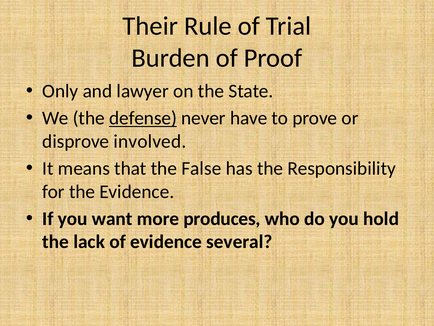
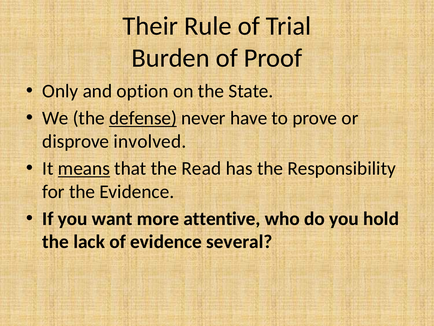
lawyer: lawyer -> option (143, 91)
means underline: none -> present (84, 168)
False: False -> Read (201, 168)
produces: produces -> attentive (222, 218)
